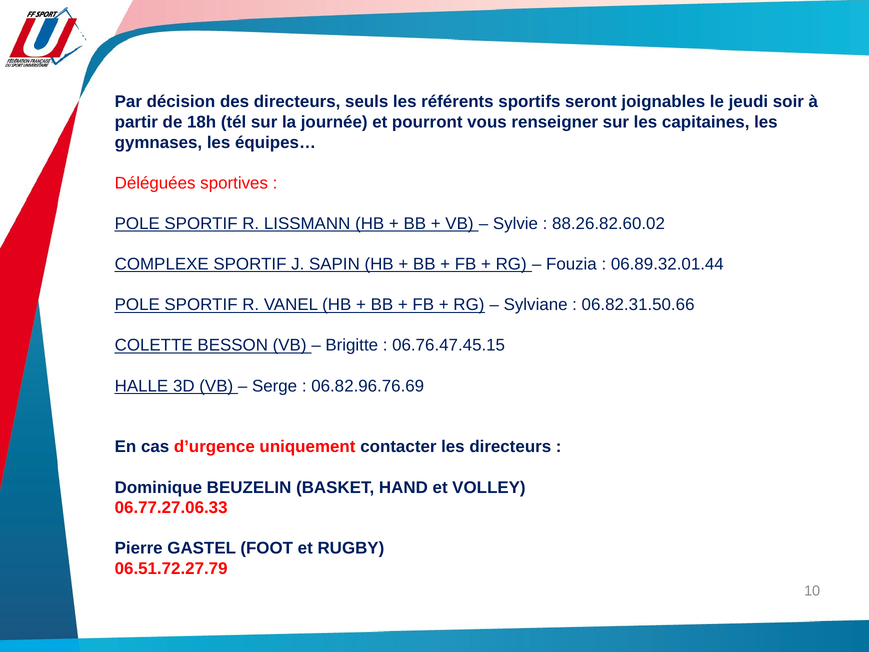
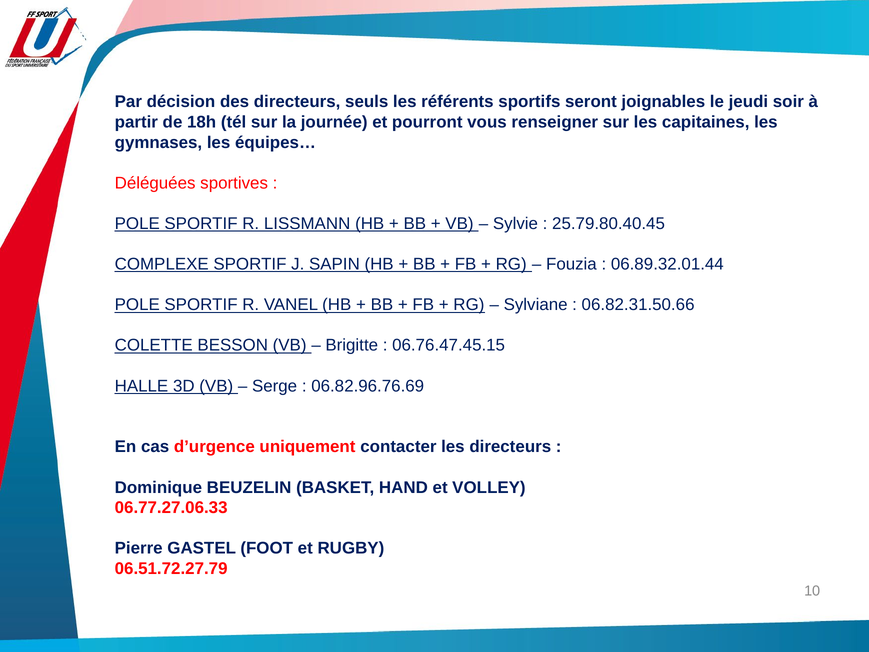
88.26.82.60.02: 88.26.82.60.02 -> 25.79.80.40.45 (609, 224)
